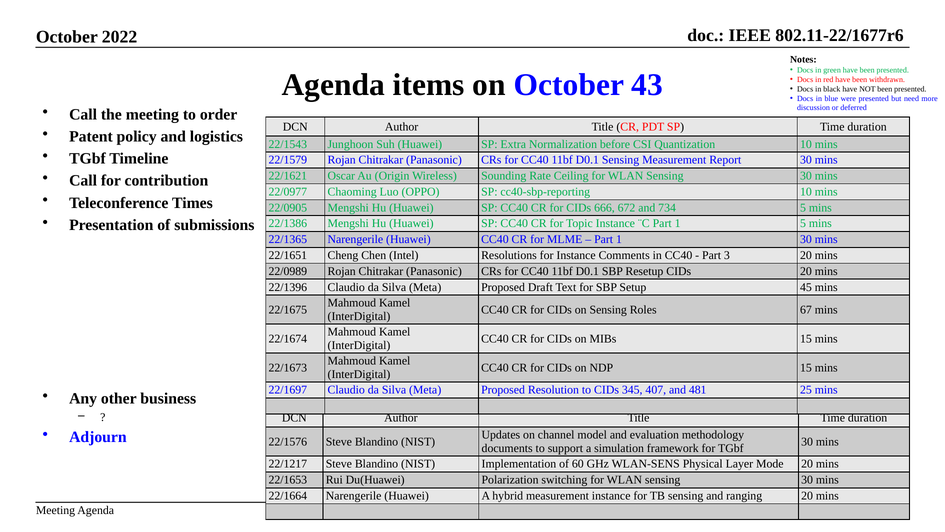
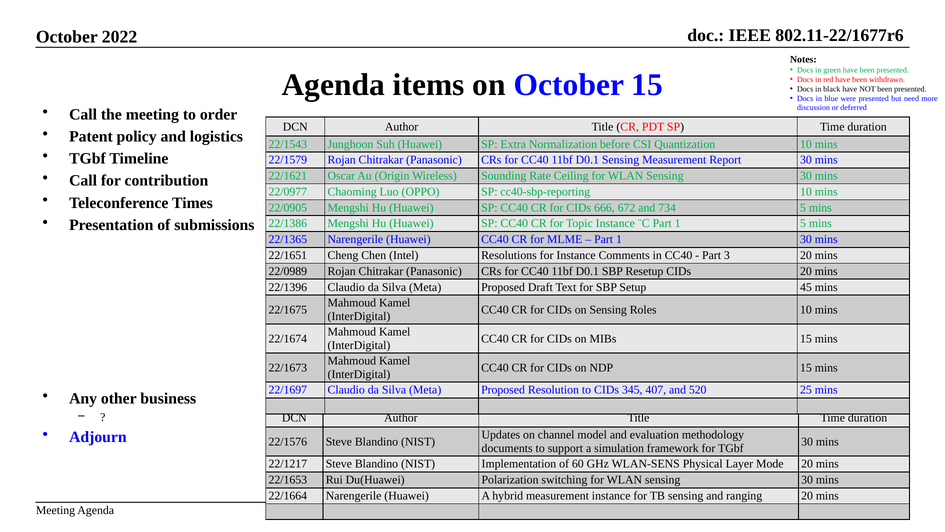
October 43: 43 -> 15 (647, 85)
Roles 67: 67 -> 10 (806, 309)
481: 481 -> 520 (698, 390)
